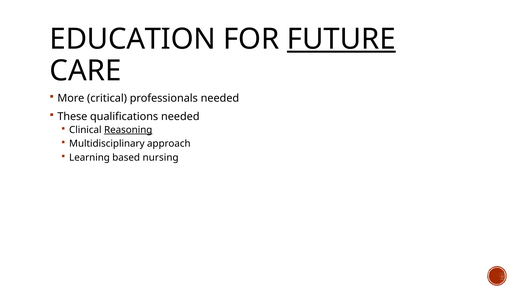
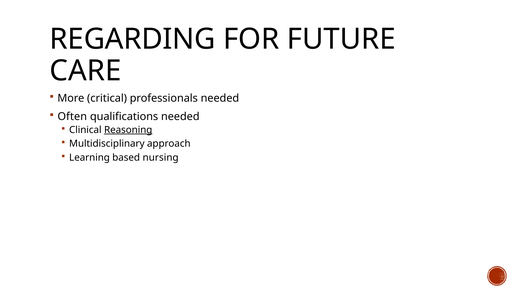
EDUCATION: EDUCATION -> REGARDING (133, 39)
FUTURE underline: present -> none (341, 39)
These: These -> Often (72, 117)
